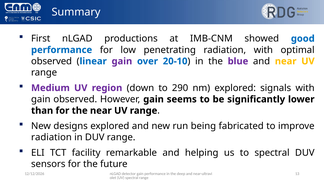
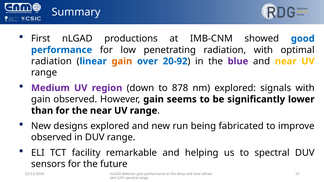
observed: observed -> radiation (51, 61)
gain colour: purple -> orange (122, 61)
20-10: 20-10 -> 20-92 (175, 61)
290: 290 -> 878 (180, 88)
radiation: radiation -> observed (52, 137)
